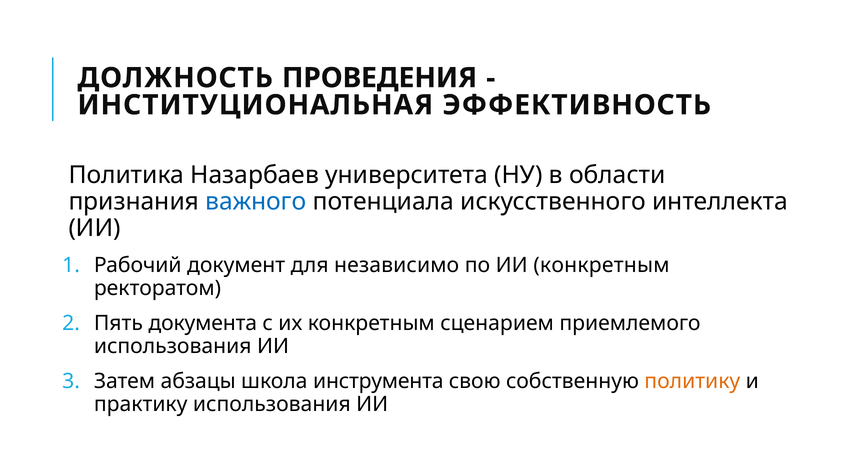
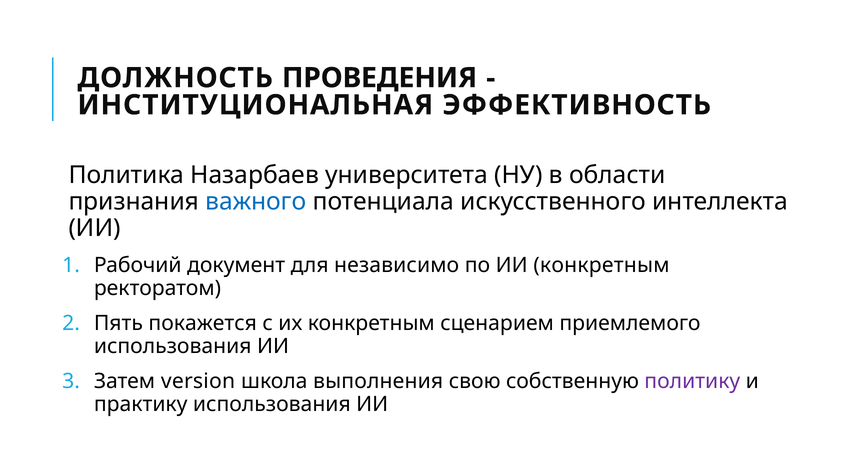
документа: документа -> покажется (203, 323)
абзацы: абзацы -> version (198, 381)
инструмента: инструмента -> выполнения (378, 381)
политику colour: orange -> purple (692, 381)
